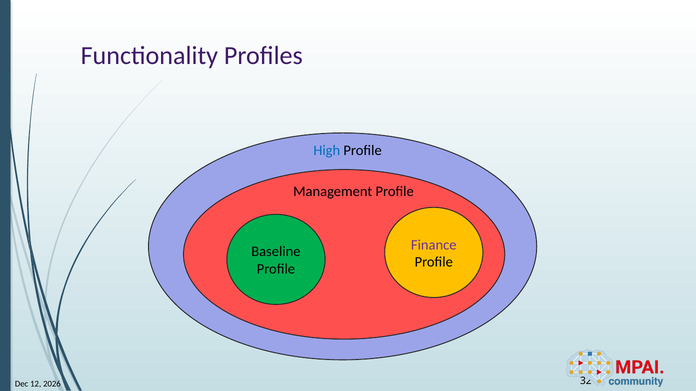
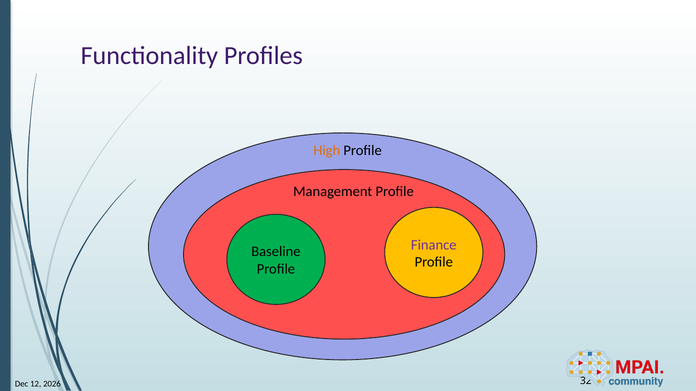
High colour: blue -> orange (327, 151)
